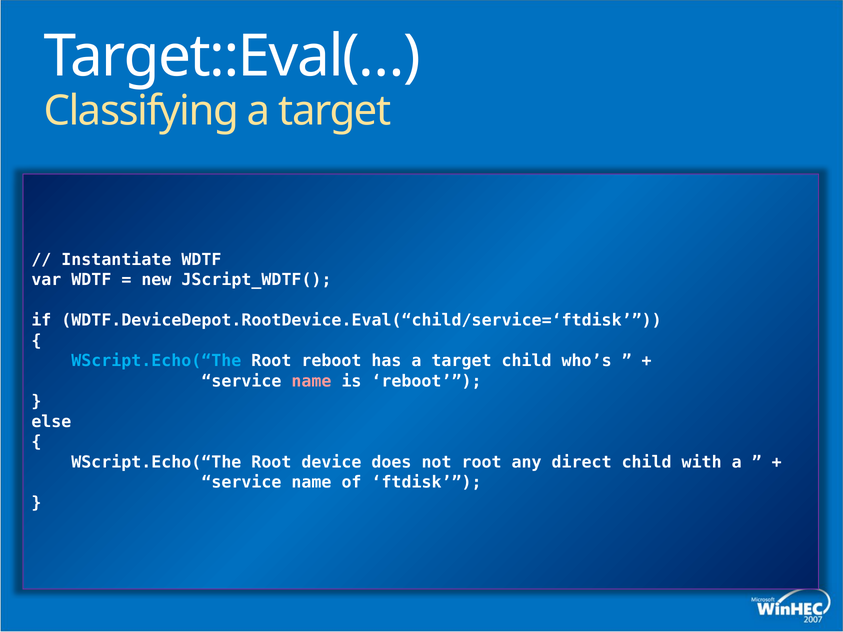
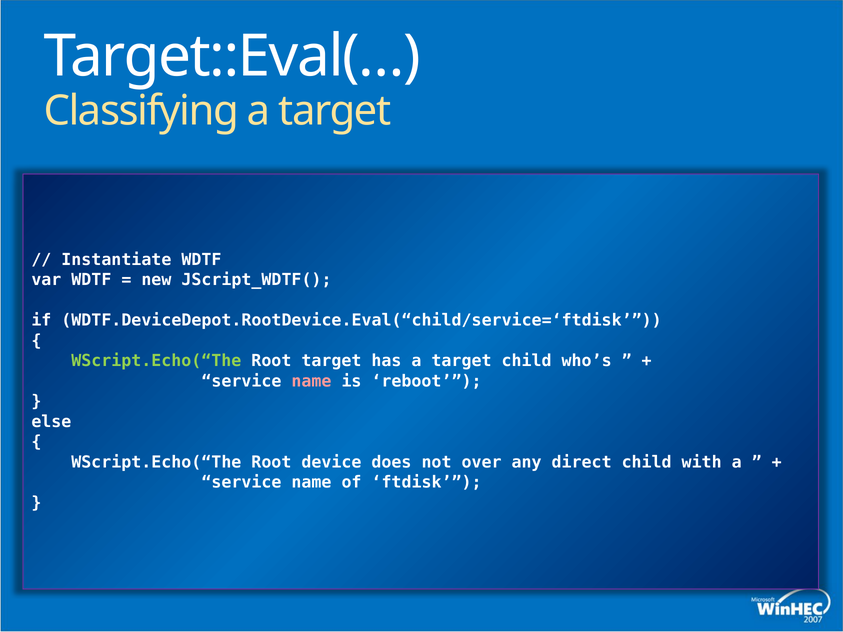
WScript.Echo(“The colour: light blue -> light green (156, 361)
Root reboot: reboot -> target (331, 361)
not root: root -> over (482, 462)
